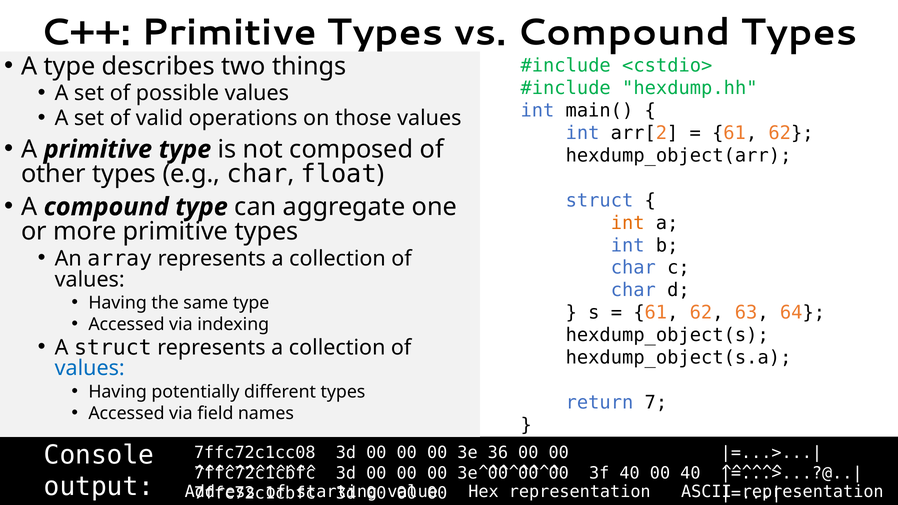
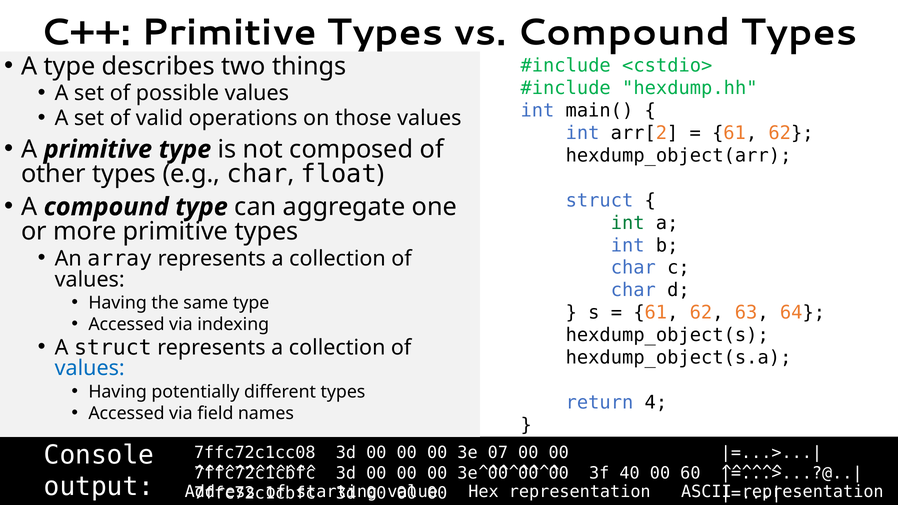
int colour: orange -> green (628, 223)
7: 7 -> 4 (656, 403)
36: 36 -> 07 (498, 453)
00 40: 40 -> 60 (690, 473)
